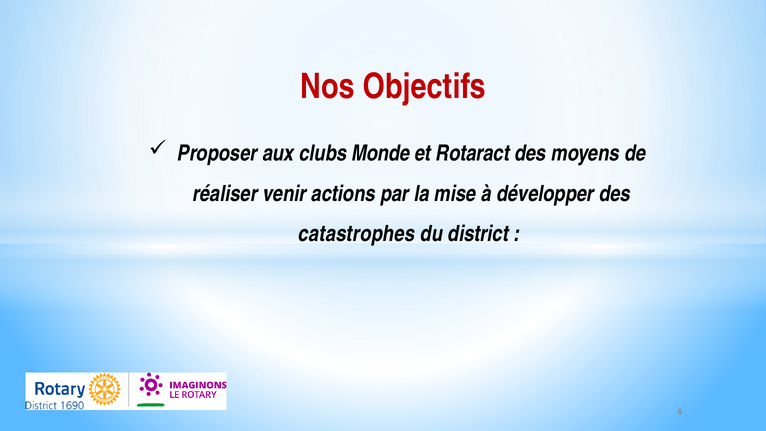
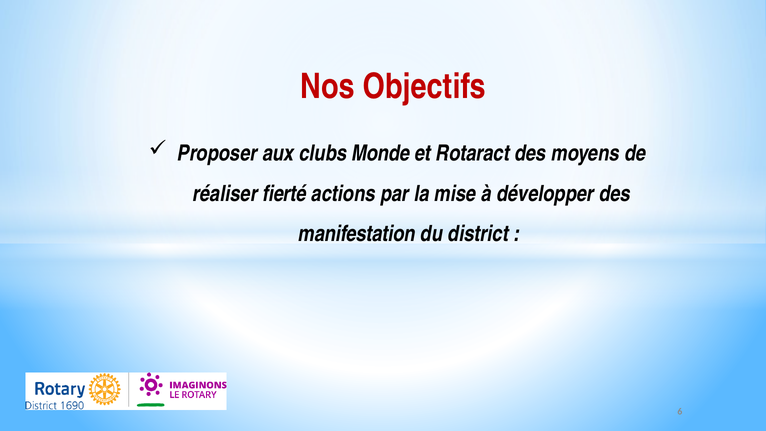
venir: venir -> fierté (285, 194)
catastrophes: catastrophes -> manifestation (357, 234)
